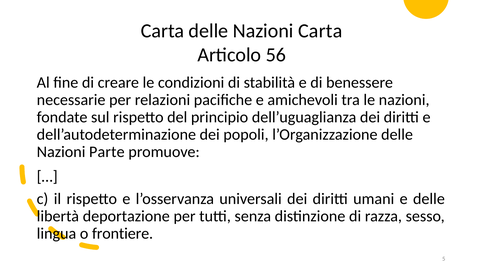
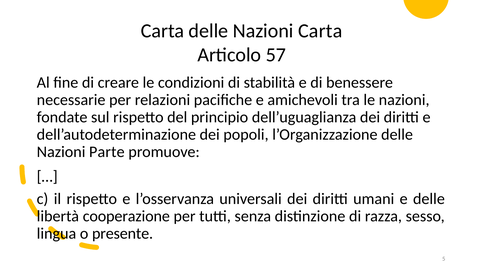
56: 56 -> 57 (276, 55)
deportazione: deportazione -> cooperazione (126, 216)
frontiere: frontiere -> presente (123, 234)
